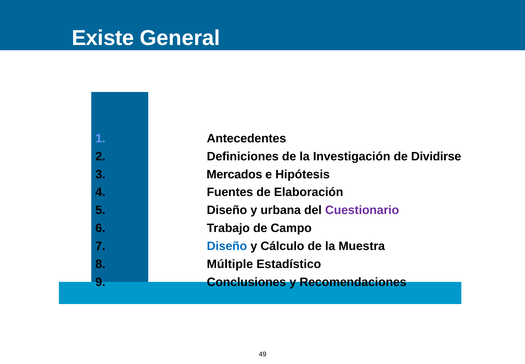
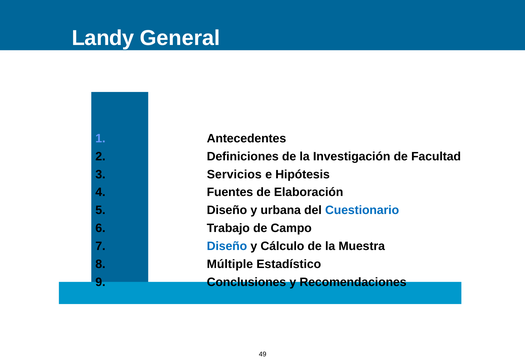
Existe: Existe -> Landy (103, 38)
Dividirse: Dividirse -> Facultad (436, 156)
Mercados: Mercados -> Servicios (234, 174)
Cuestionario colour: purple -> blue (362, 210)
